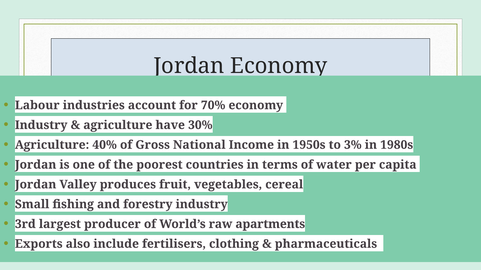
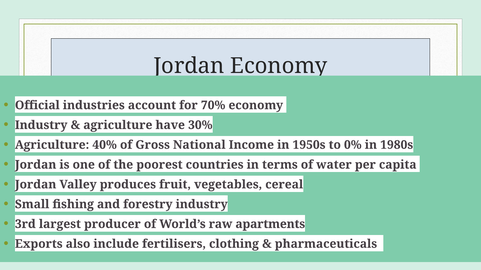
Labour: Labour -> Official (37, 105)
3%: 3% -> 0% (353, 145)
